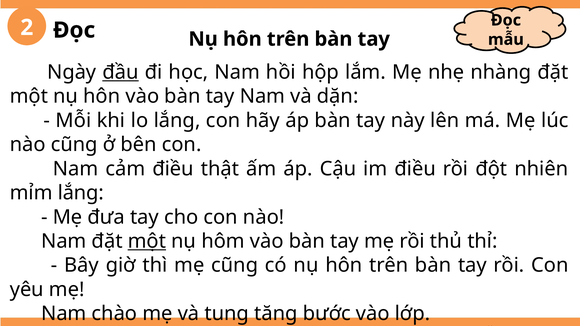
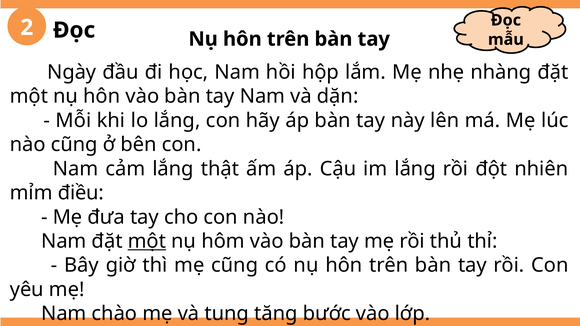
đầu underline: present -> none (121, 72)
cảm điều: điều -> lắng (173, 169)
im điều: điều -> lắng (415, 169)
mỉm lắng: lắng -> điều (81, 193)
